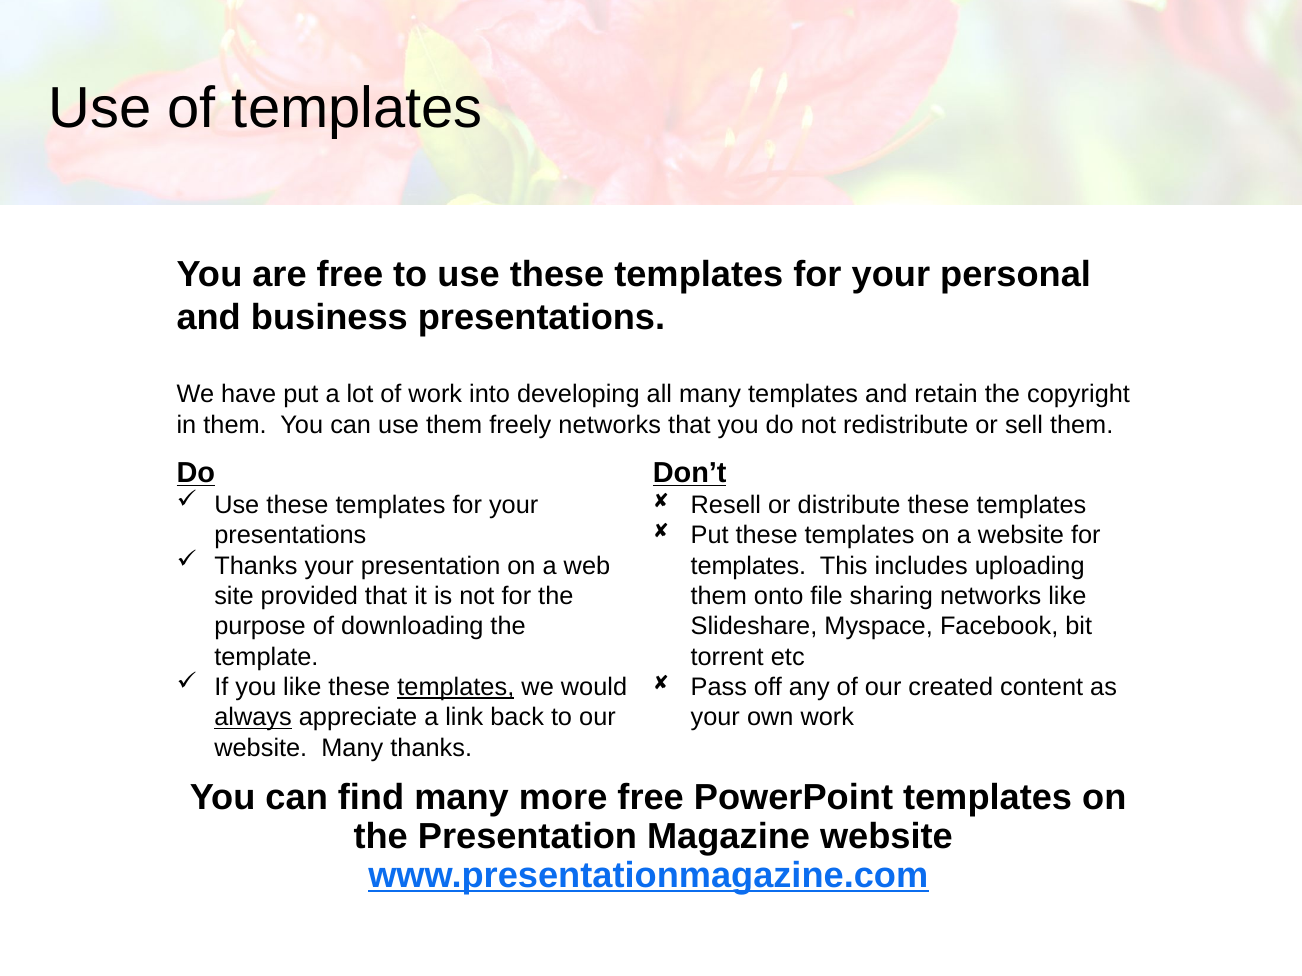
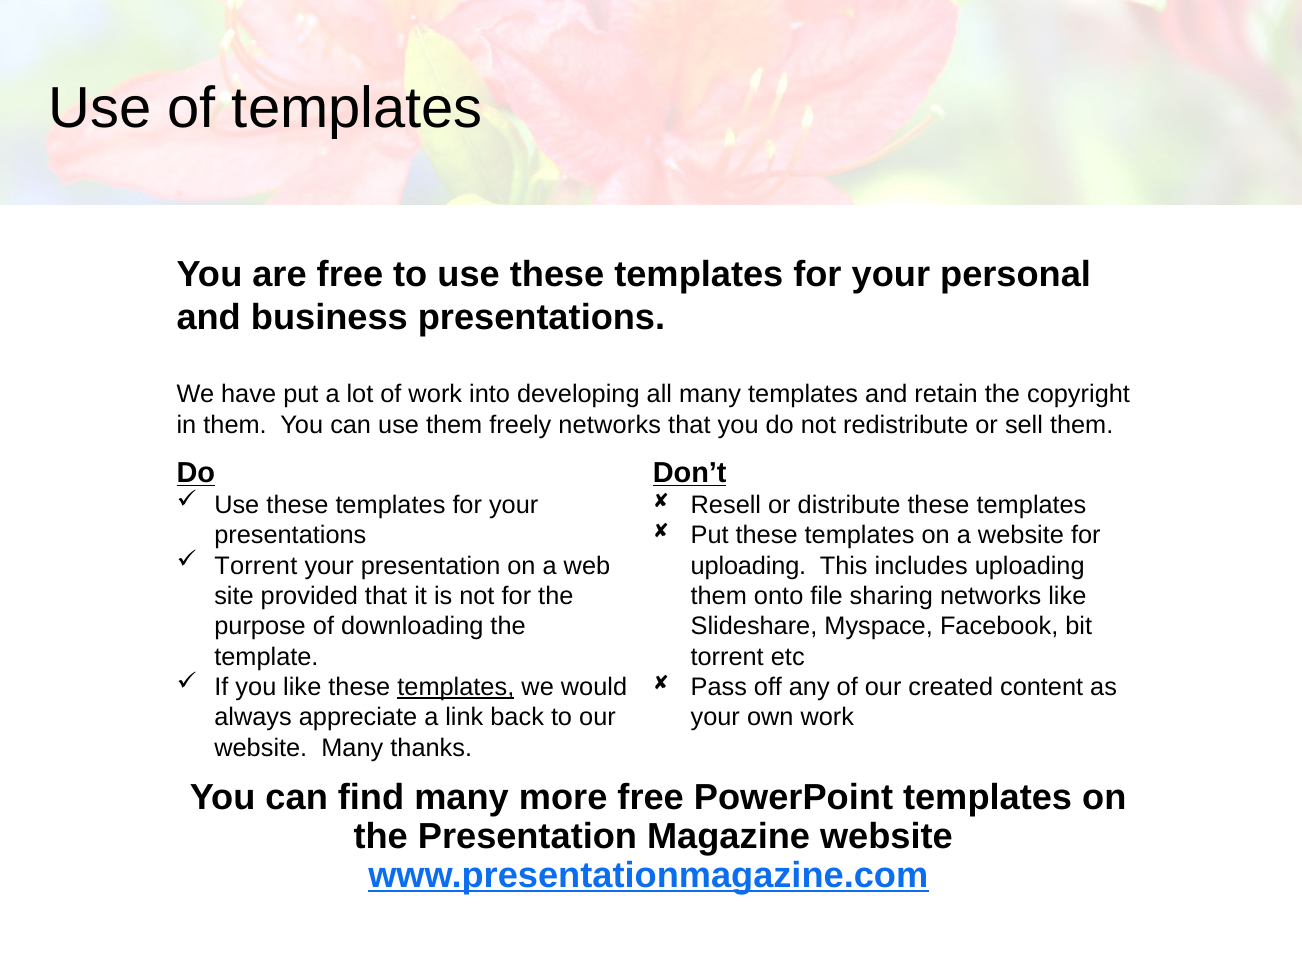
Thanks: Thanks -> Torrent (256, 566)
templates: templates -> uploading (748, 566)
always underline: present -> none (253, 718)
